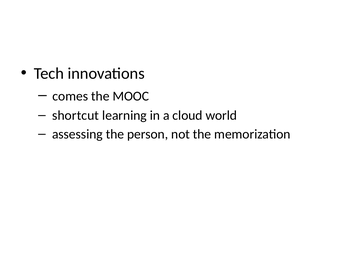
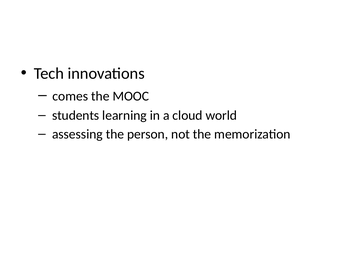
shortcut: shortcut -> students (76, 115)
